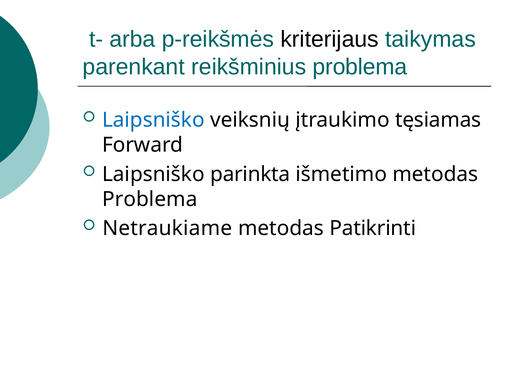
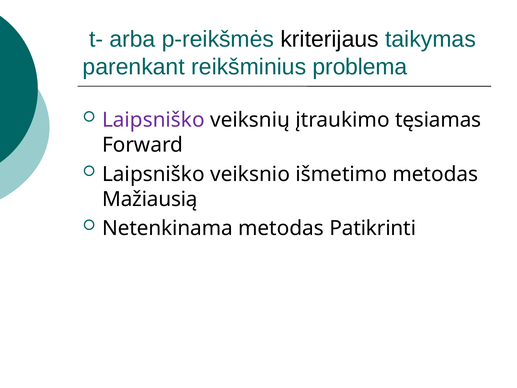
Laipsniško colour: blue -> purple (153, 120)
parinkta: parinkta -> veiksnio (250, 174)
Problema: Problema -> Mažiausią (150, 199)
Netraukiame: Netraukiame -> Netenkinama (167, 228)
